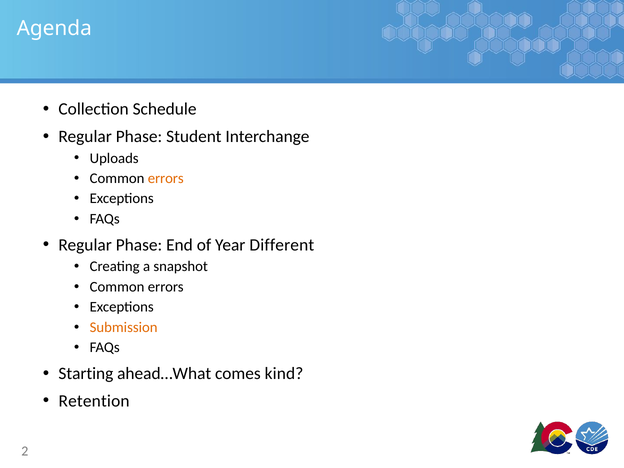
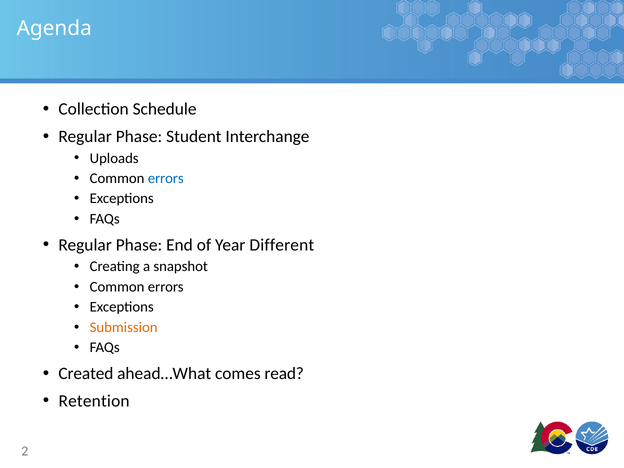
errors colour: orange -> blue (166, 178)
Starting: Starting -> Created (86, 373)
kind: kind -> read (284, 373)
